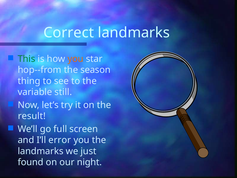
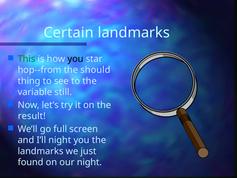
Correct: Correct -> Certain (69, 33)
you colour: orange -> black (75, 59)
season: season -> should (95, 70)
I’ll error: error -> night (60, 140)
